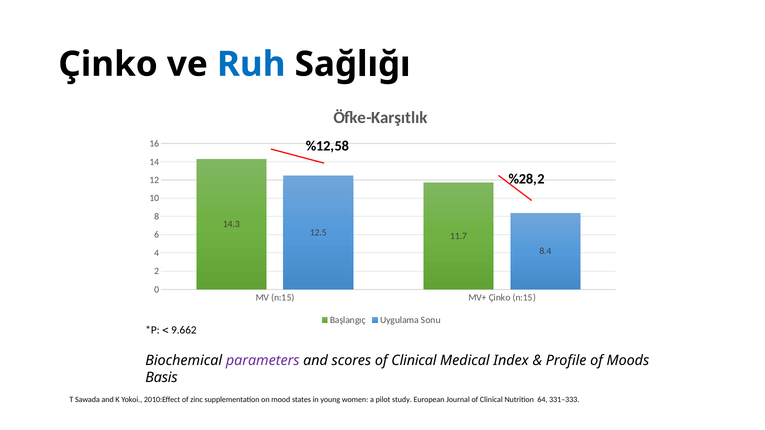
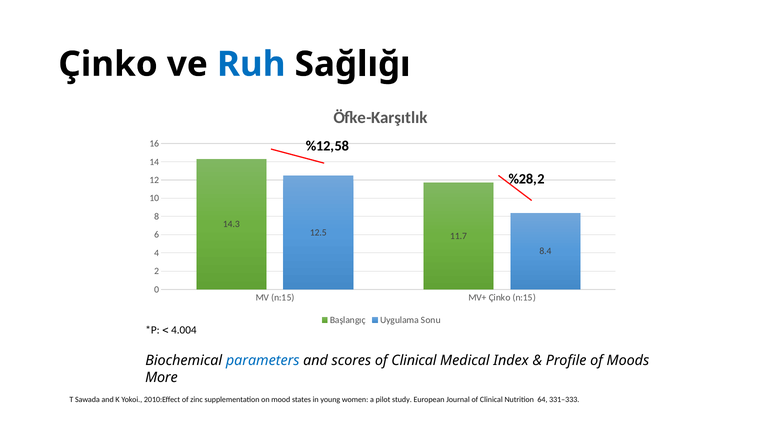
9.662: 9.662 -> 4.004 (184, 330)
parameters colour: purple -> blue (263, 361)
Basis: Basis -> More (161, 378)
